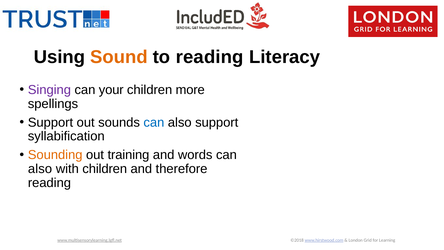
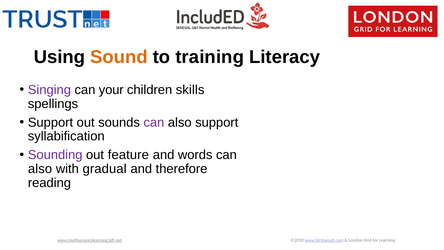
to reading: reading -> training (210, 57)
more: more -> skills (190, 90)
can colour: blue -> purple (154, 122)
Sounding colour: orange -> purple (55, 155)
training: training -> feature (128, 155)
with children: children -> gradual (105, 169)
